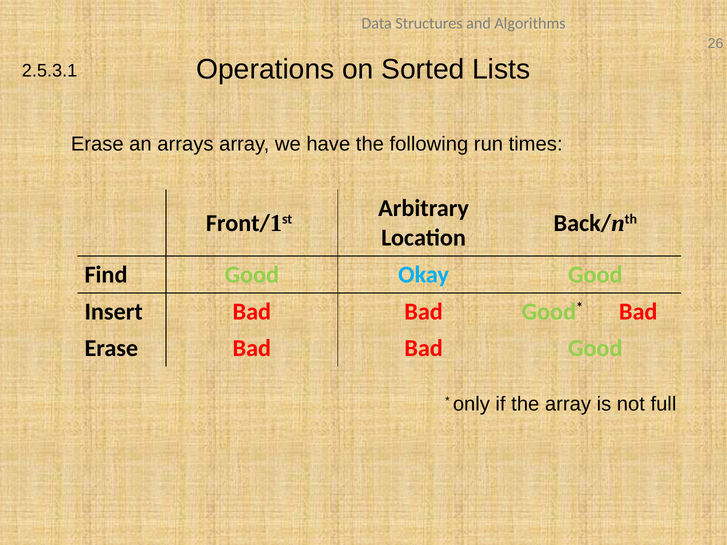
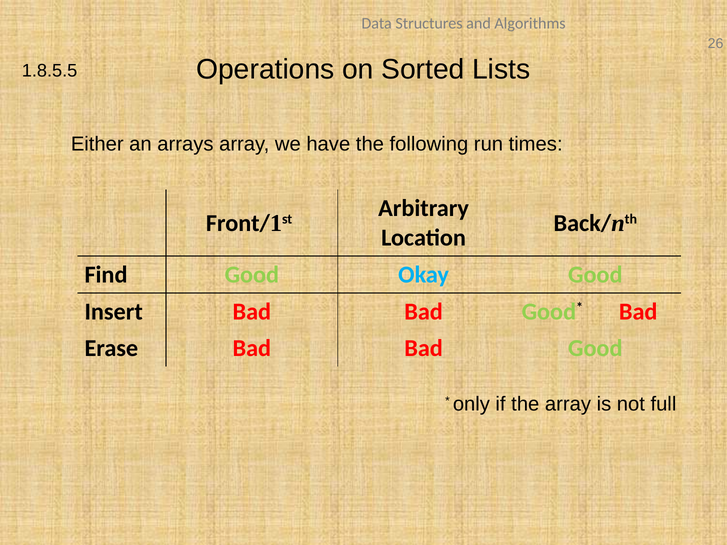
2.5.3.1: 2.5.3.1 -> 1.8.5.5 (50, 71)
Erase: Erase -> Either (97, 144)
